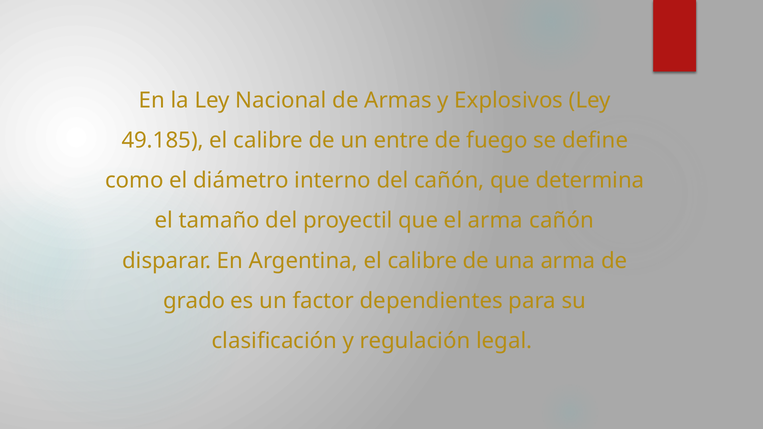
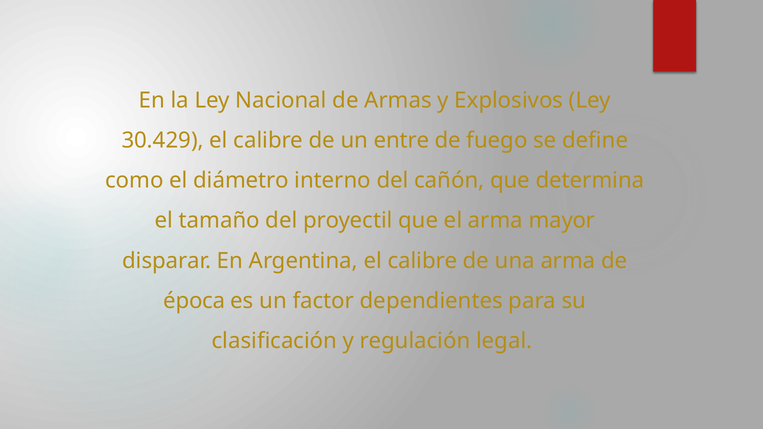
49.185: 49.185 -> 30.429 (163, 141)
arma cañón: cañón -> mayor (562, 221)
grado: grado -> época (194, 301)
